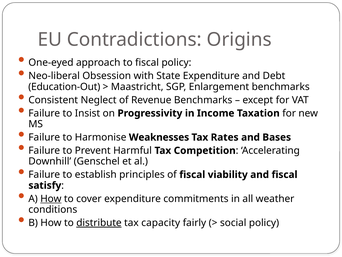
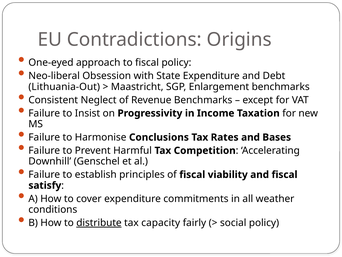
Education-Out: Education-Out -> Lithuania-Out (64, 87)
Weaknesses: Weaknesses -> Conclusions (159, 137)
How underline: present -> none (51, 198)
